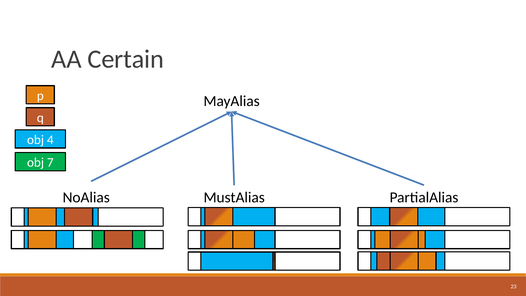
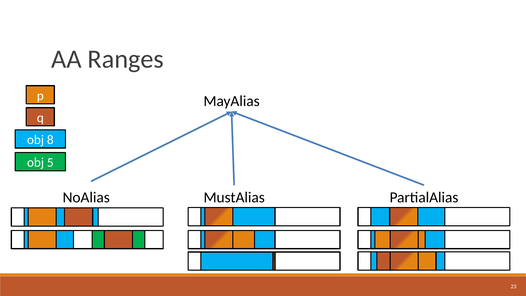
Certain: Certain -> Ranges (126, 59)
4: 4 -> 8 (50, 140)
7: 7 -> 5 (50, 163)
